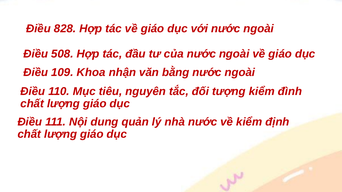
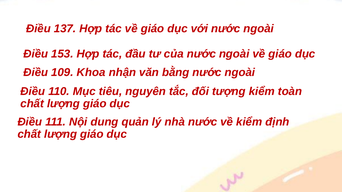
828: 828 -> 137 (65, 29)
508: 508 -> 153 (62, 54)
đình: đình -> toàn (290, 92)
